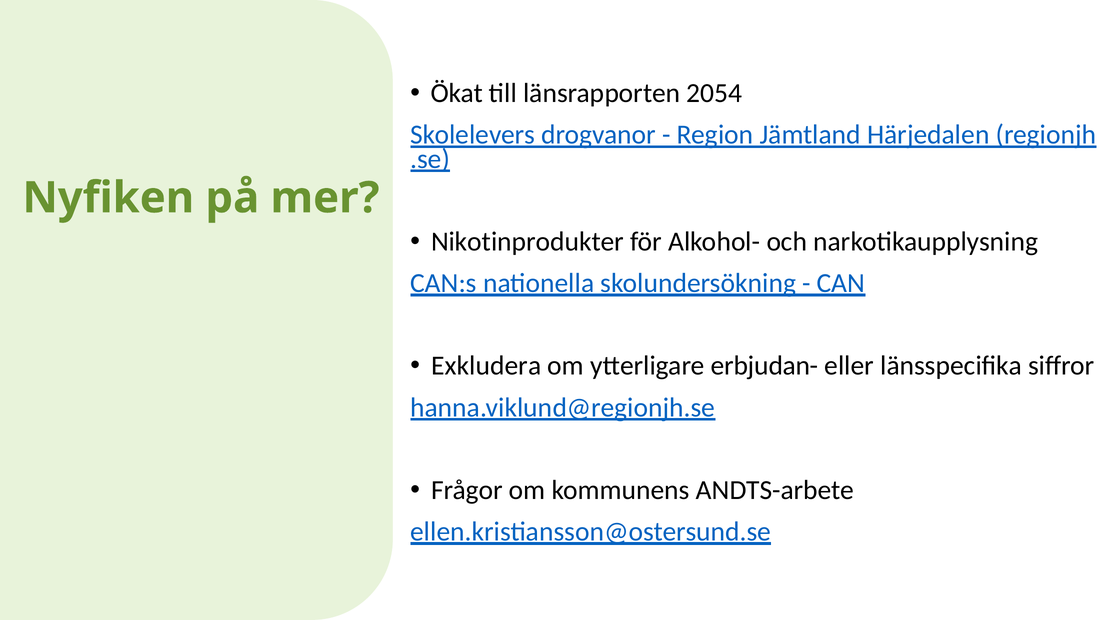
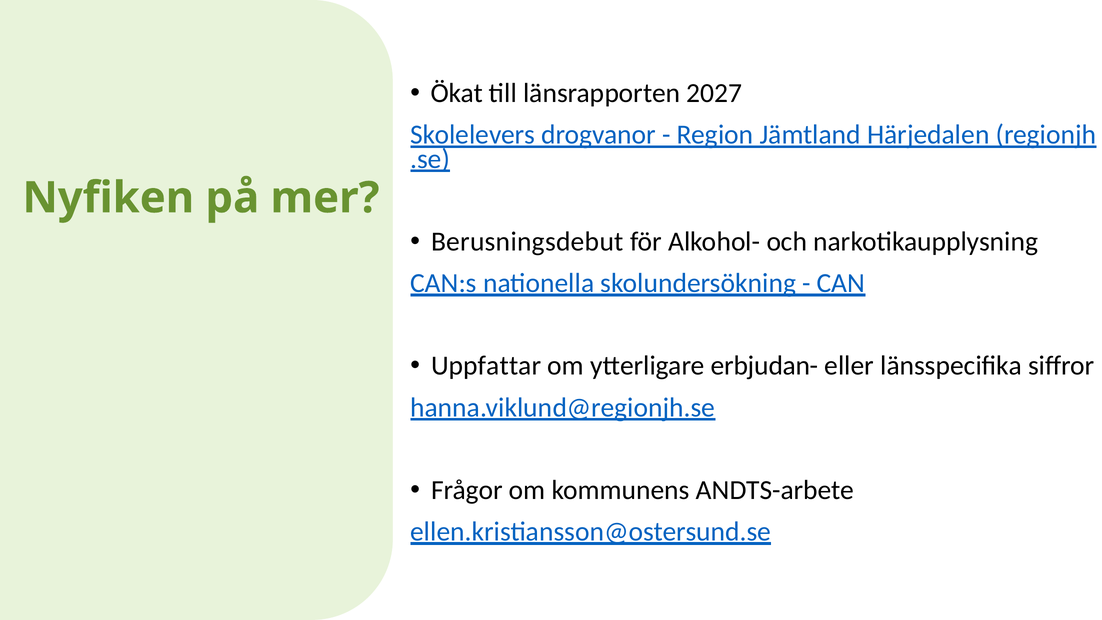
2054: 2054 -> 2027 (714, 93)
Nikotinprodukter: Nikotinprodukter -> Berusningsdebut (527, 242)
Exkludera: Exkludera -> Uppfattar (486, 366)
